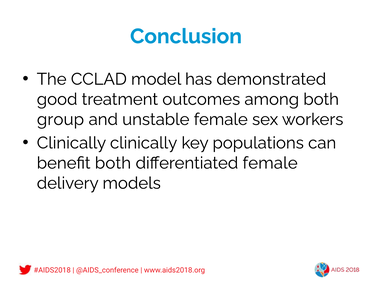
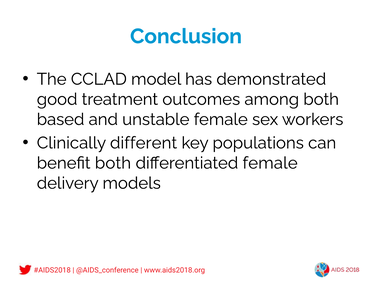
group: group -> based (61, 119)
Clinically clinically: clinically -> different (144, 143)
